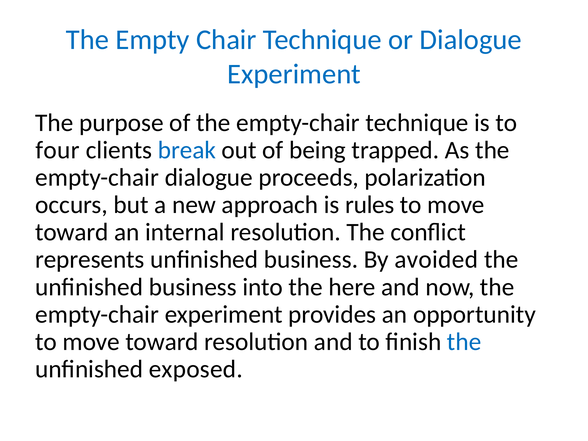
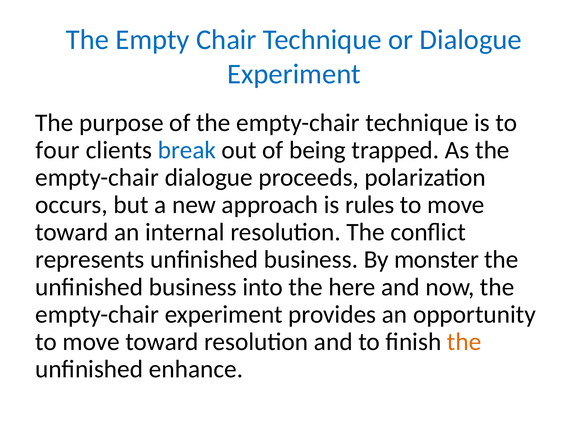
avoided: avoided -> monster (437, 260)
the colour: blue -> orange (464, 342)
exposed: exposed -> enhance (196, 369)
